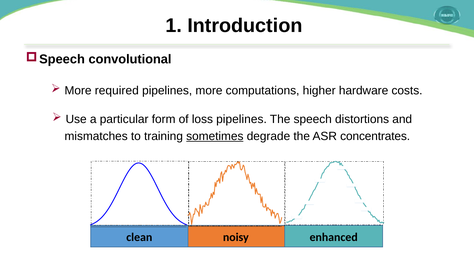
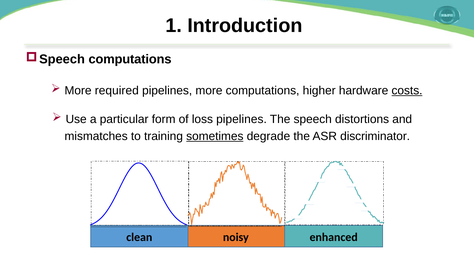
convolutional: convolutional -> computations (130, 59)
costs underline: none -> present (407, 90)
concentrates: concentrates -> discriminator (375, 136)
